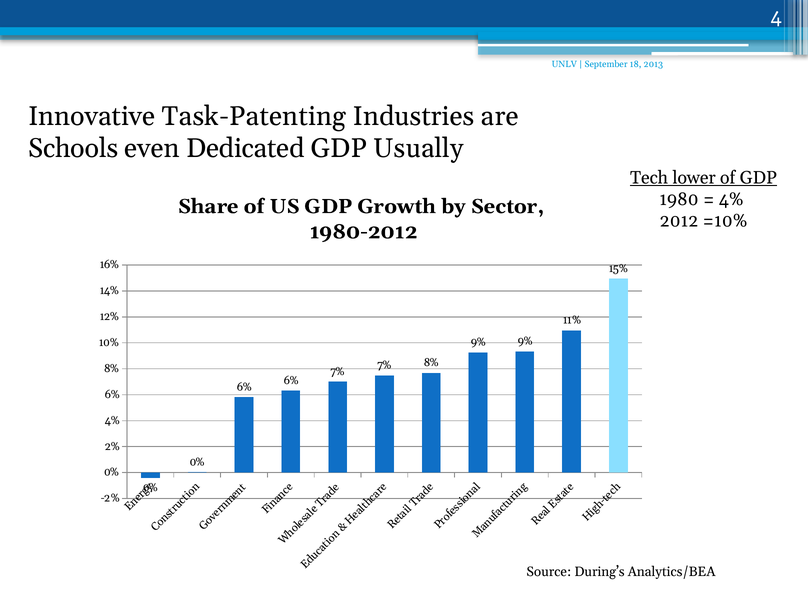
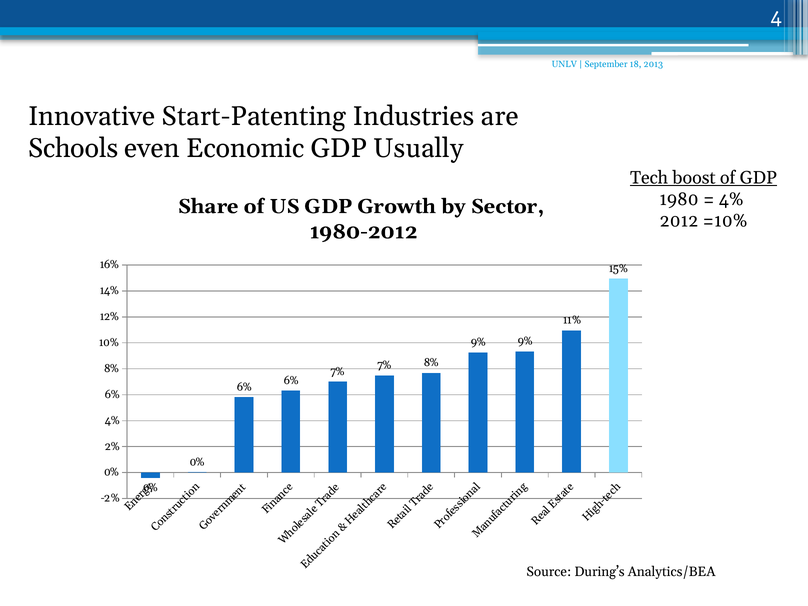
Task-Patenting: Task-Patenting -> Start-Patenting (254, 116)
Dedicated: Dedicated -> Economic (245, 149)
lower: lower -> boost (694, 178)
